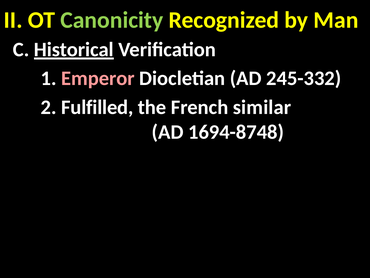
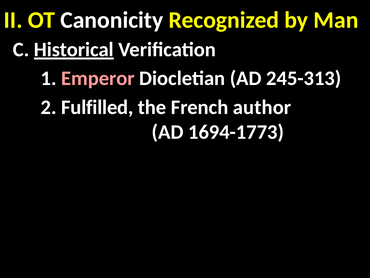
Canonicity colour: light green -> white (112, 20)
245-332: 245-332 -> 245-313 (304, 78)
similar: similar -> author (262, 107)
1694-8748: 1694-8748 -> 1694-1773 (236, 132)
